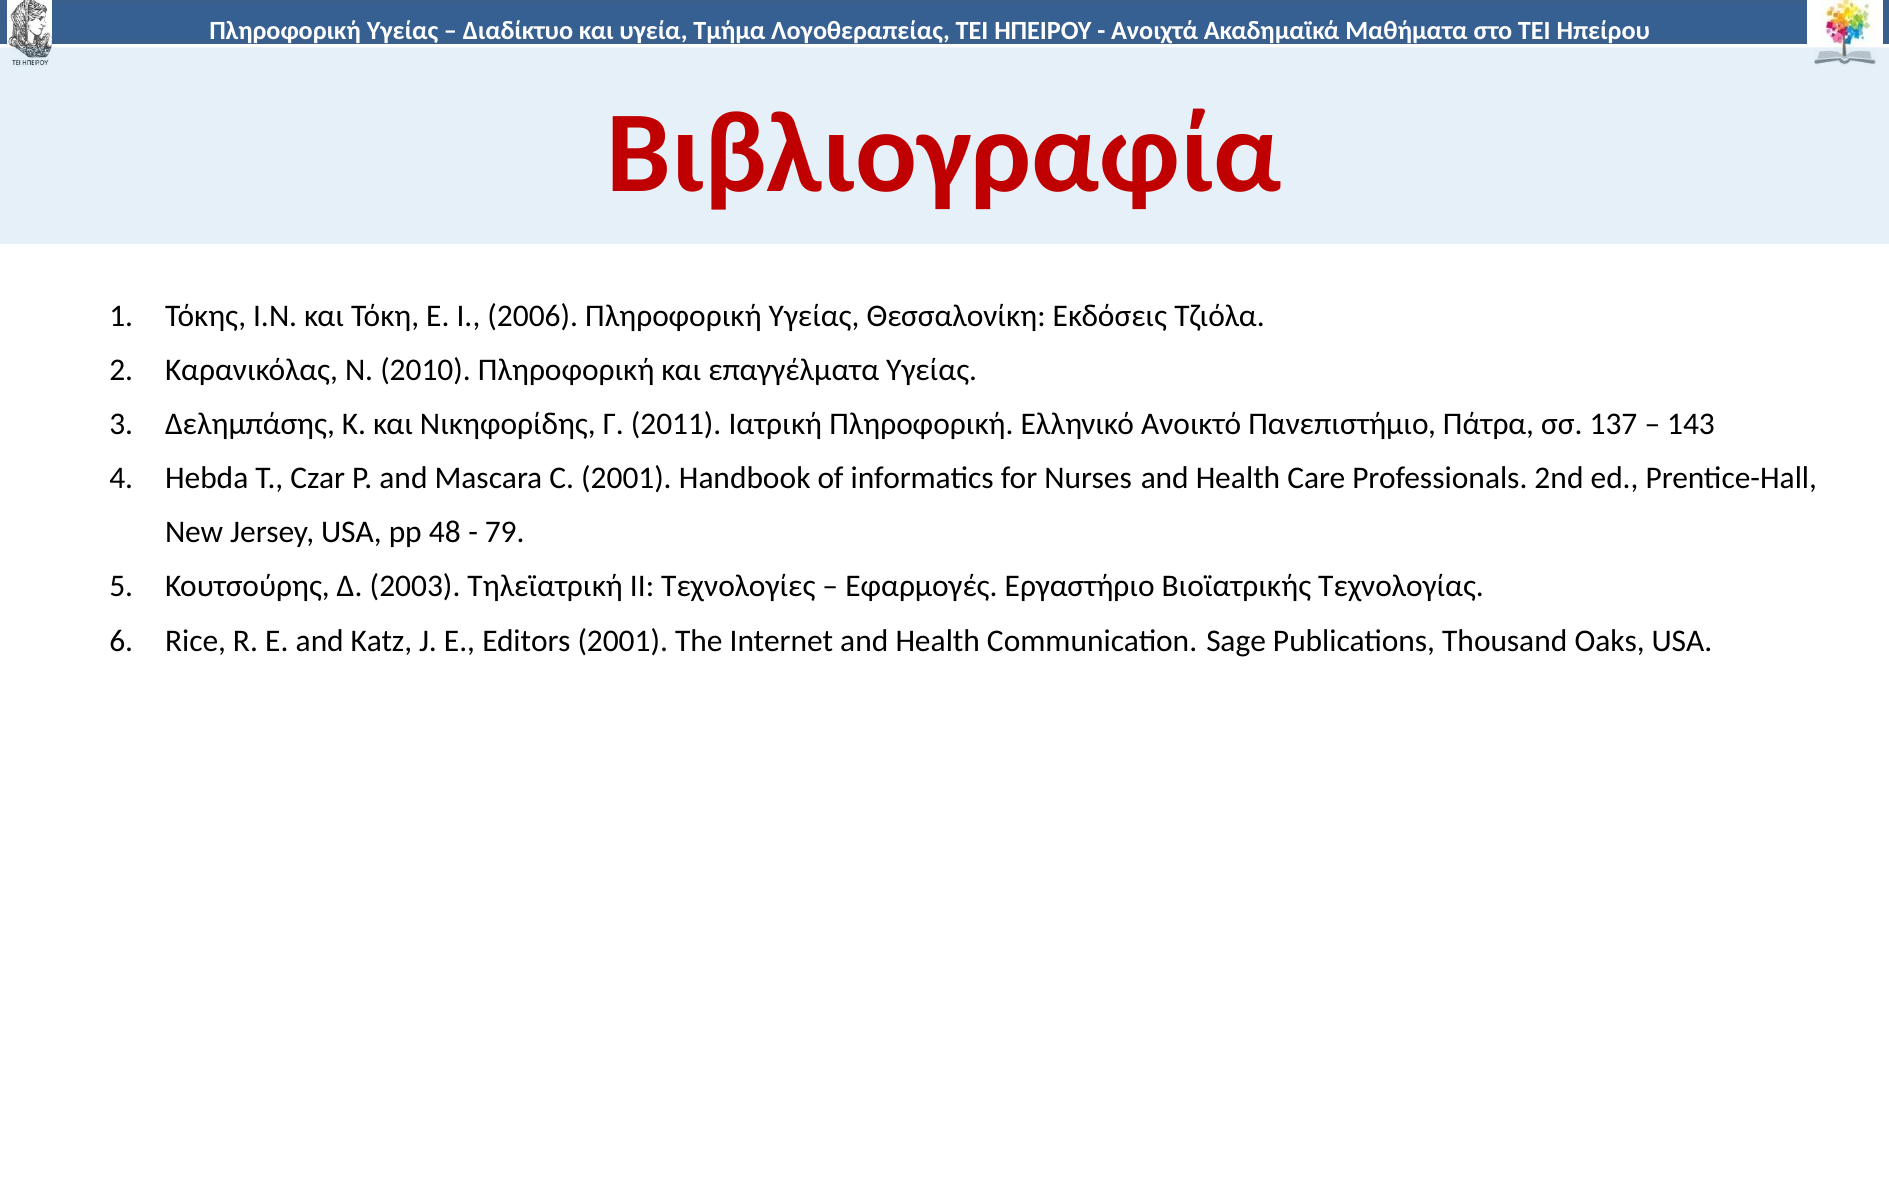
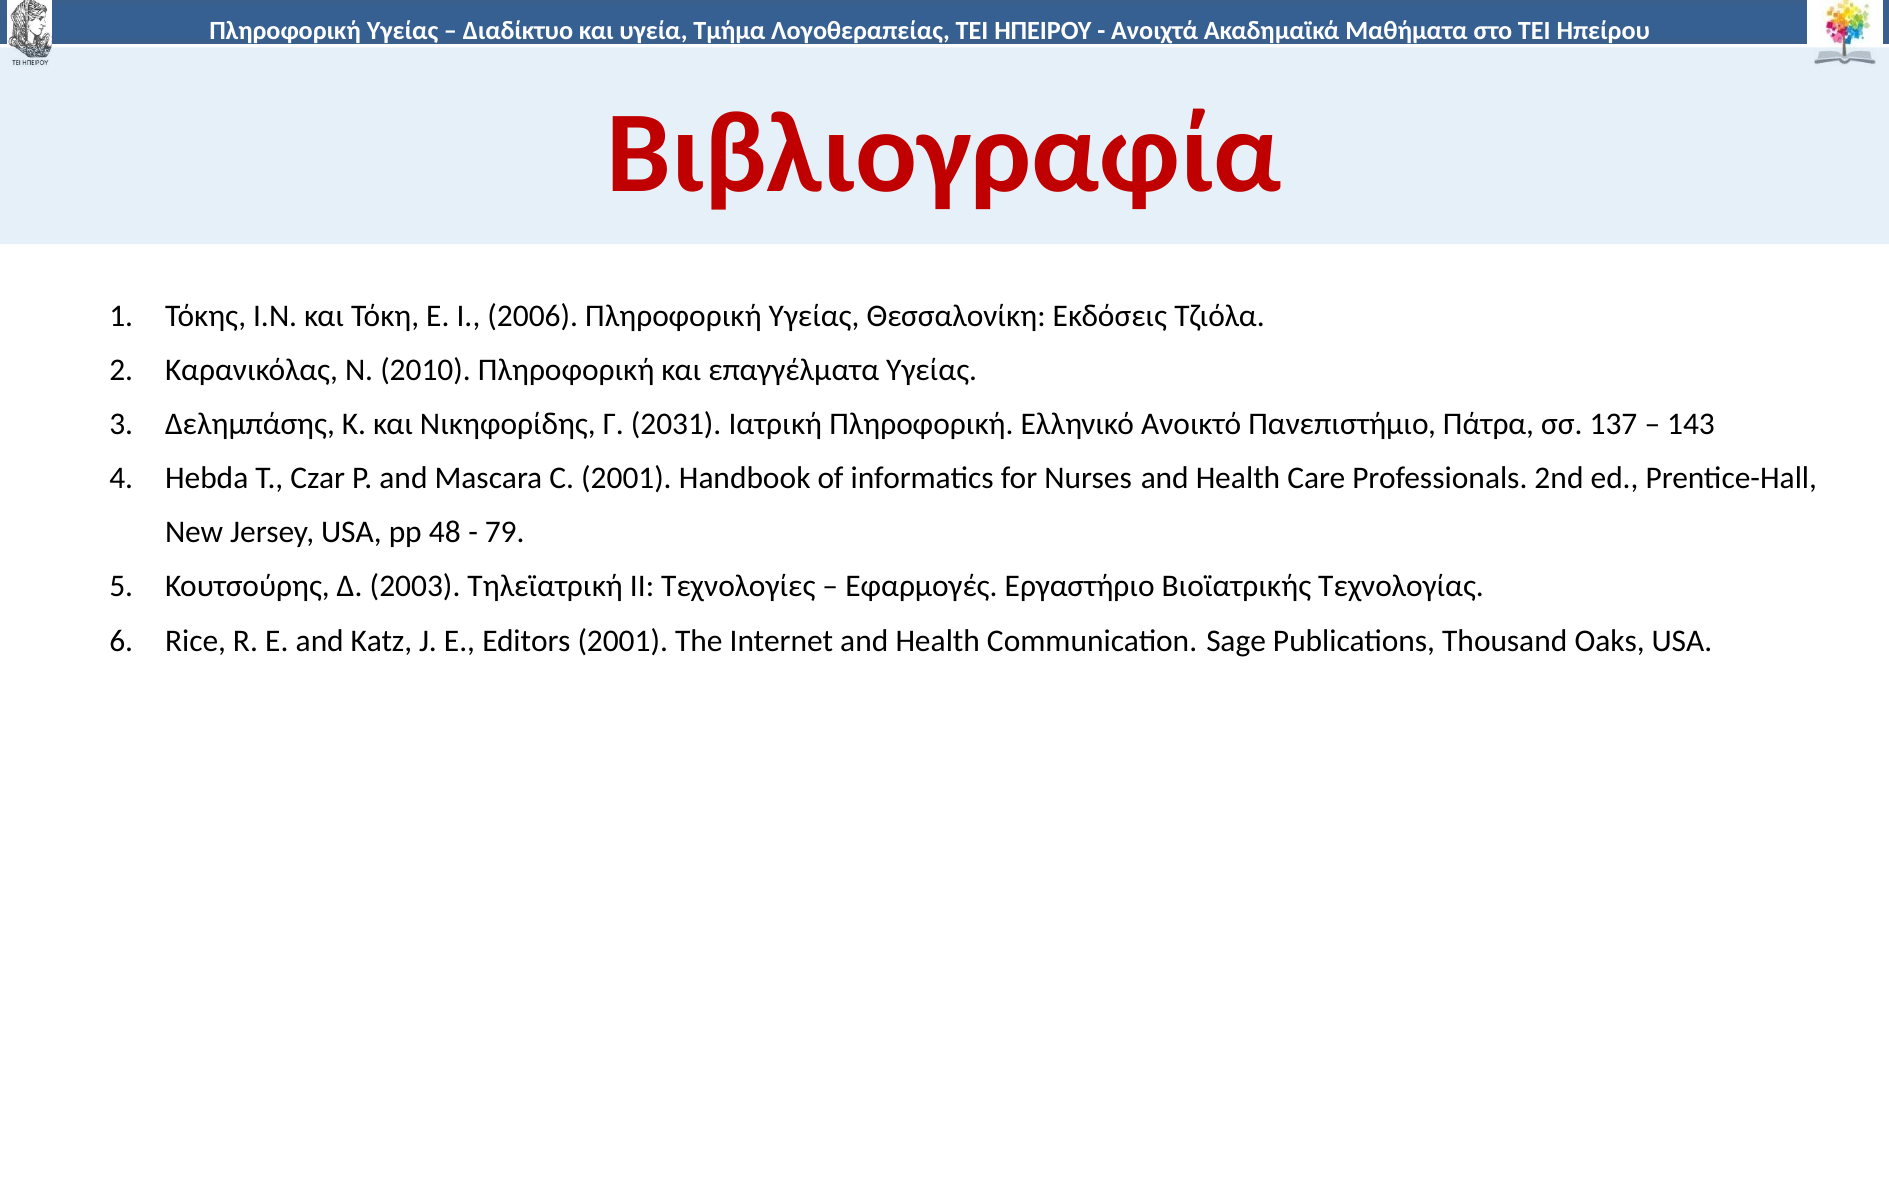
2011: 2011 -> 2031 (676, 424)
